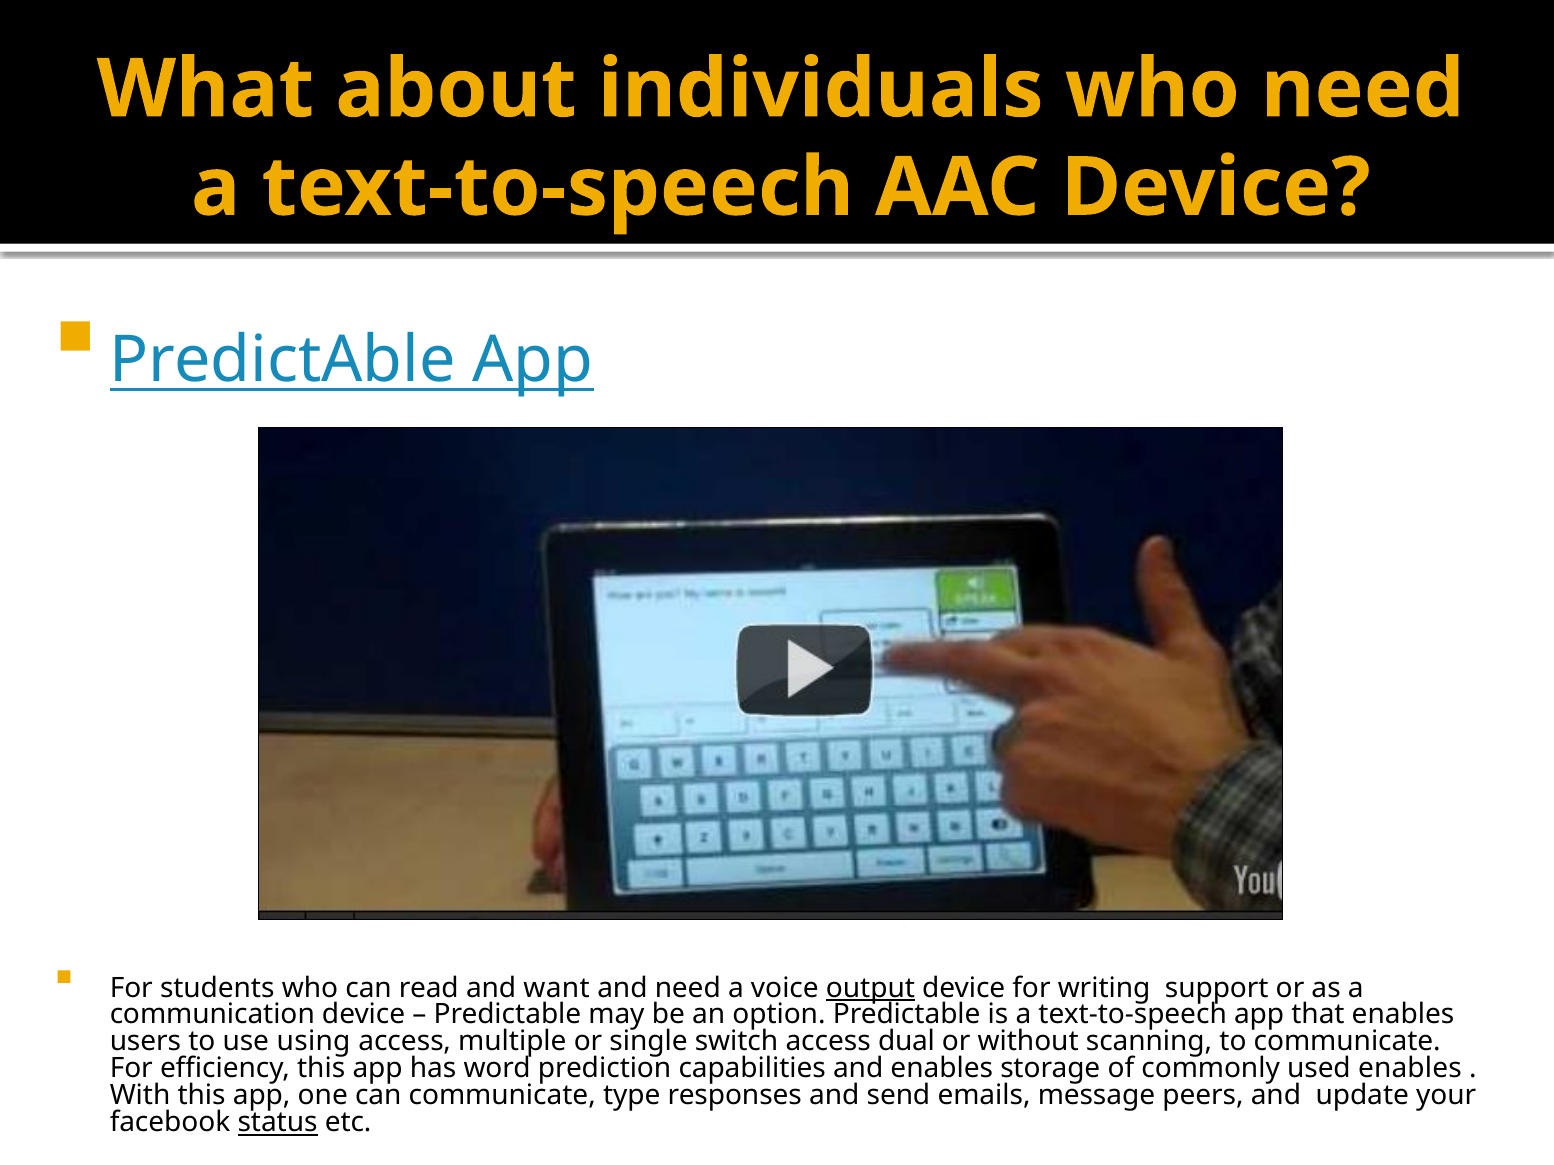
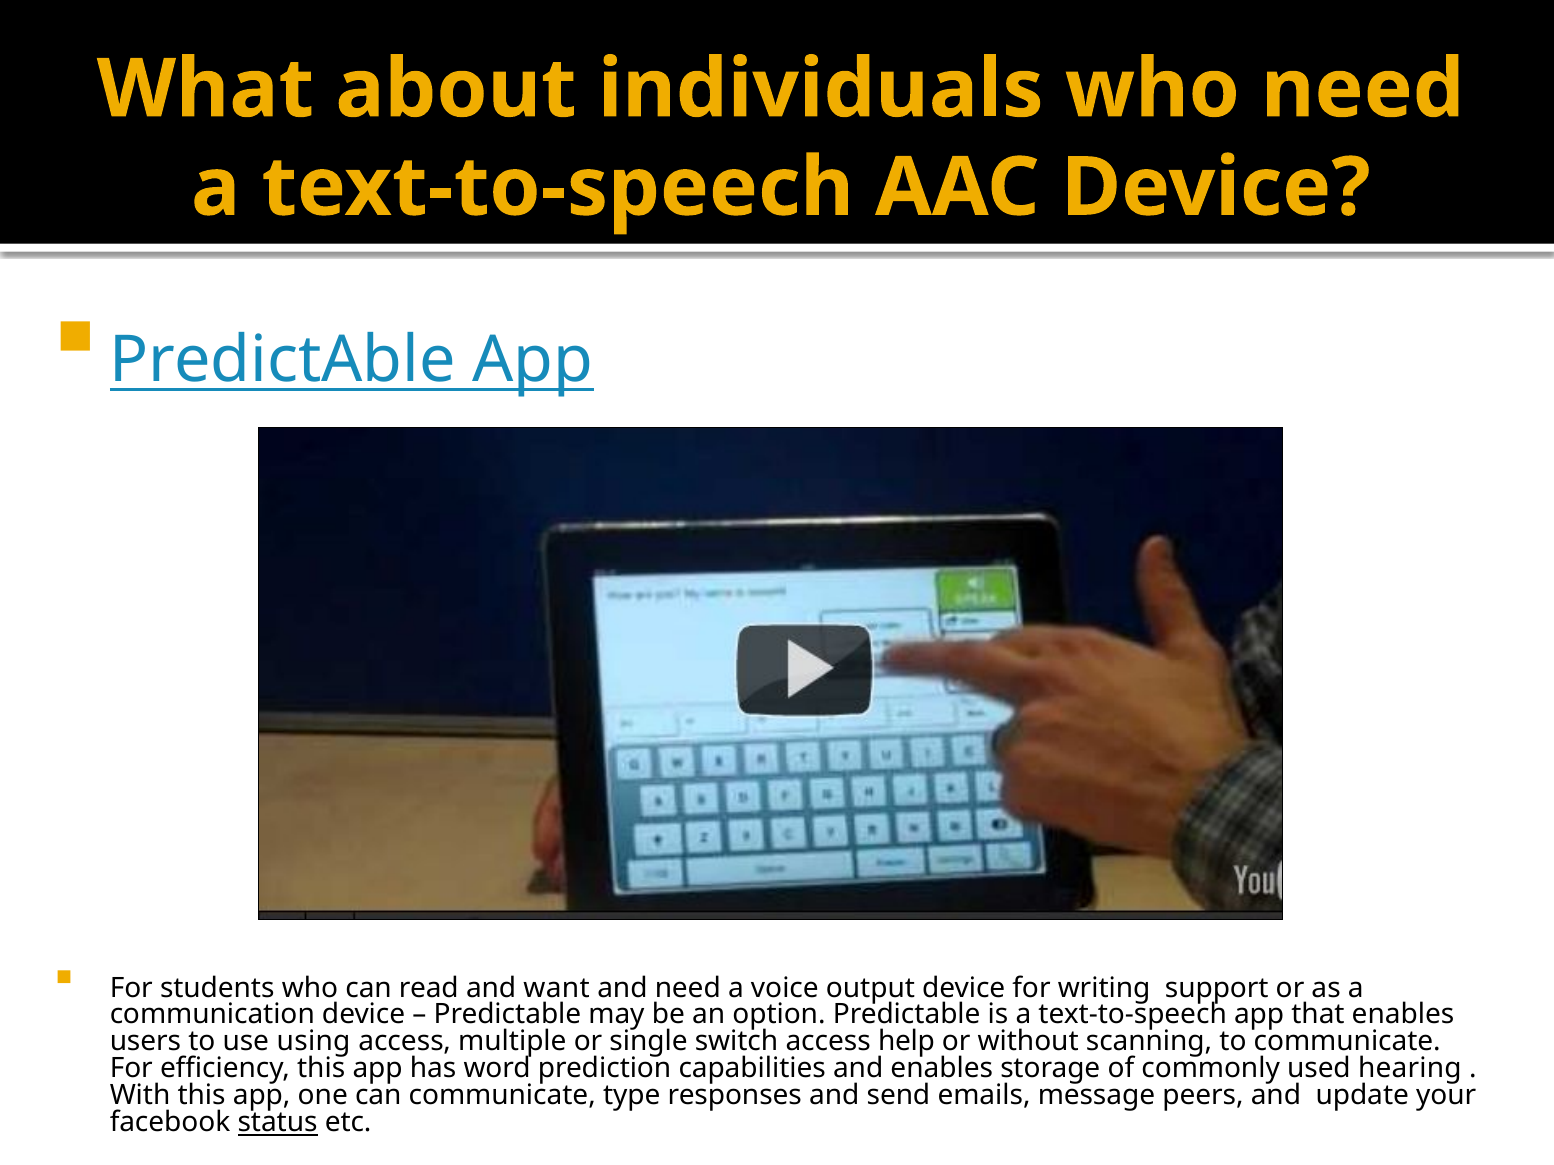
output underline: present -> none (870, 988)
dual: dual -> help (906, 1042)
used enables: enables -> hearing (1410, 1069)
